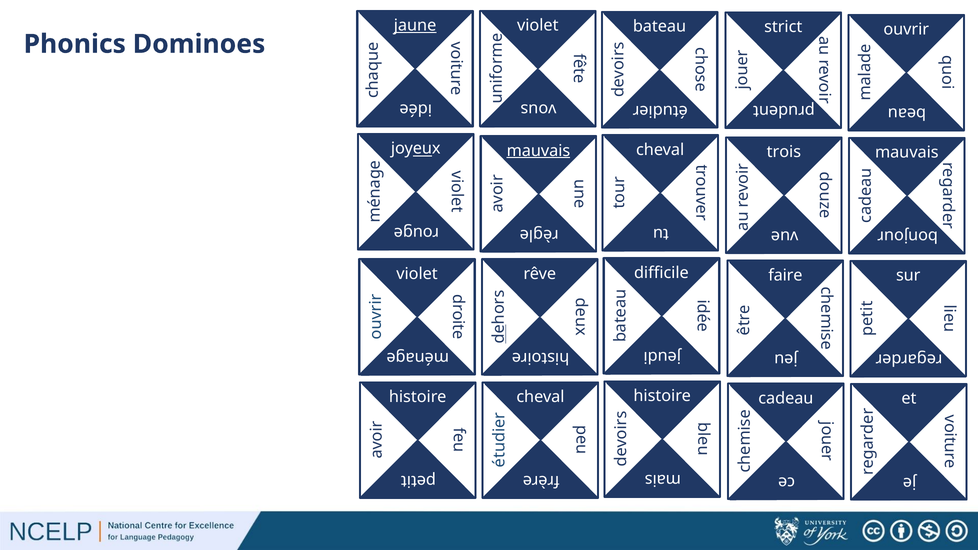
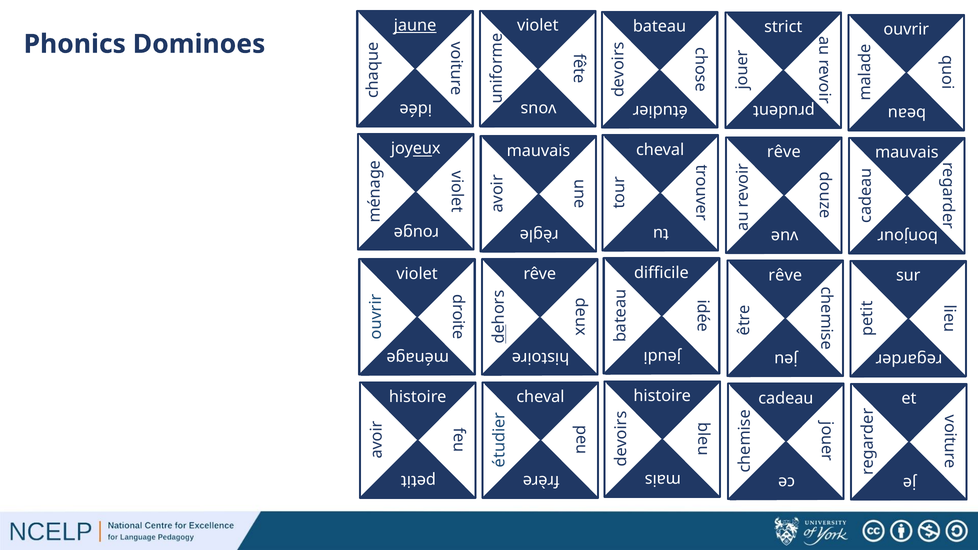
mauvais underline: present -> none (538, 151)
trois: trois -> rêve (784, 152)
faire: faire -> rêve (785, 275)
